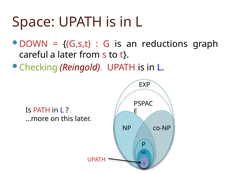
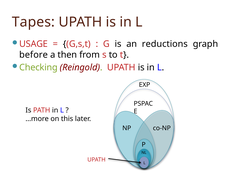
Space: Space -> Tapes (33, 22)
DOWN: DOWN -> USAGE (34, 44)
careful: careful -> before (34, 55)
a later: later -> then (67, 55)
